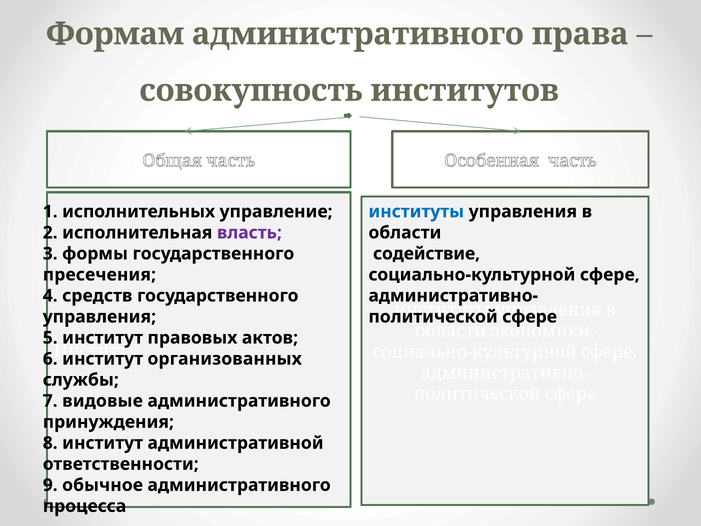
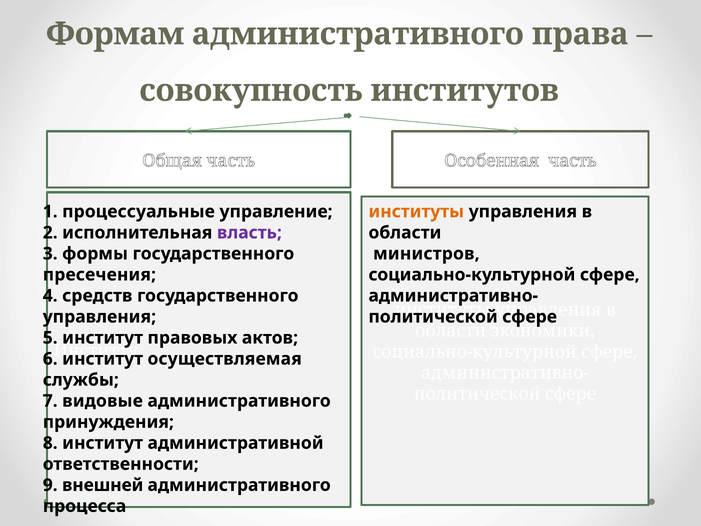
исполнительных: исполнительных -> процессуальные (139, 211)
институты colour: blue -> orange (416, 211)
содействие: содействие -> министров (426, 254)
организованных: организованных -> осуществляемая (225, 359)
обычное: обычное -> внешней (103, 485)
